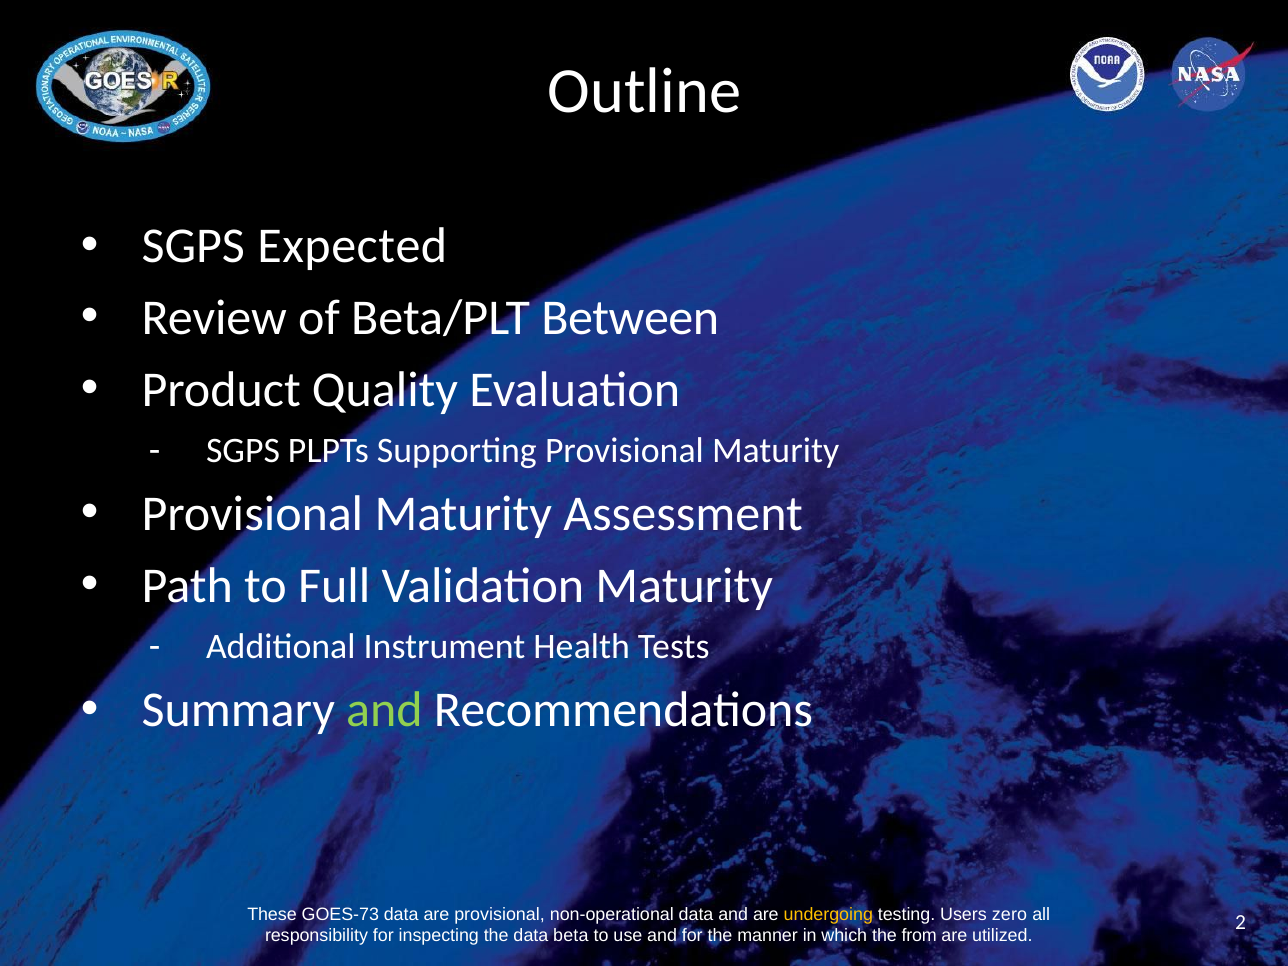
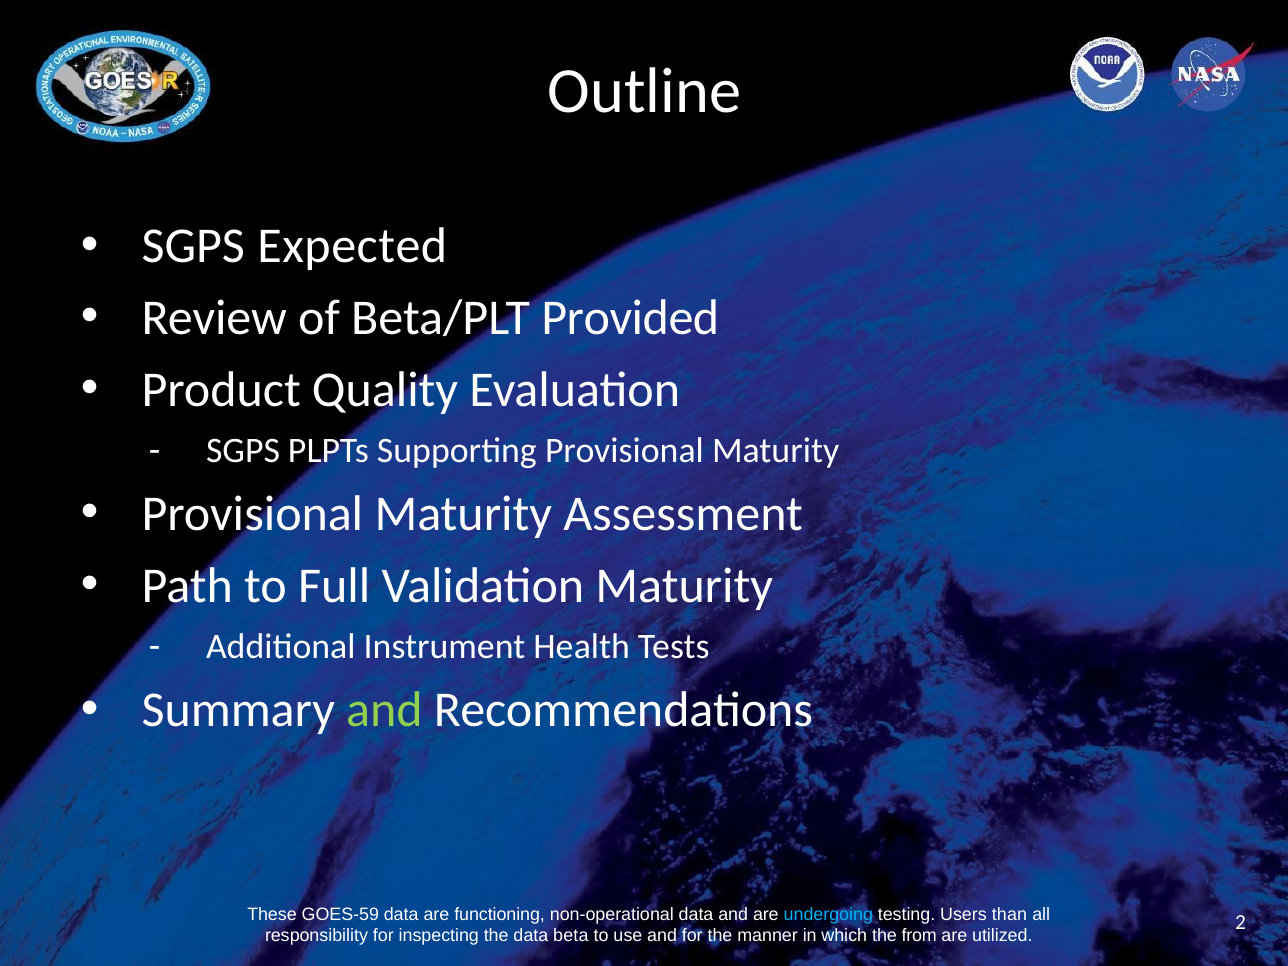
Between: Between -> Provided (630, 318)
GOES-73: GOES-73 -> GOES-59 (340, 914)
are provisional: provisional -> functioning (500, 914)
undergoing colour: yellow -> light blue (828, 914)
zero: zero -> than (1009, 914)
